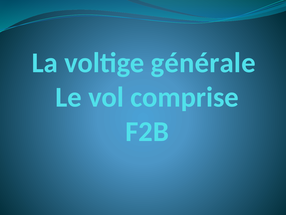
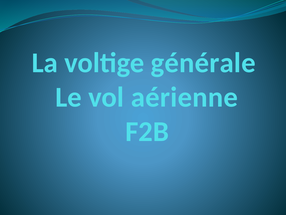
comprise: comprise -> aérienne (184, 97)
